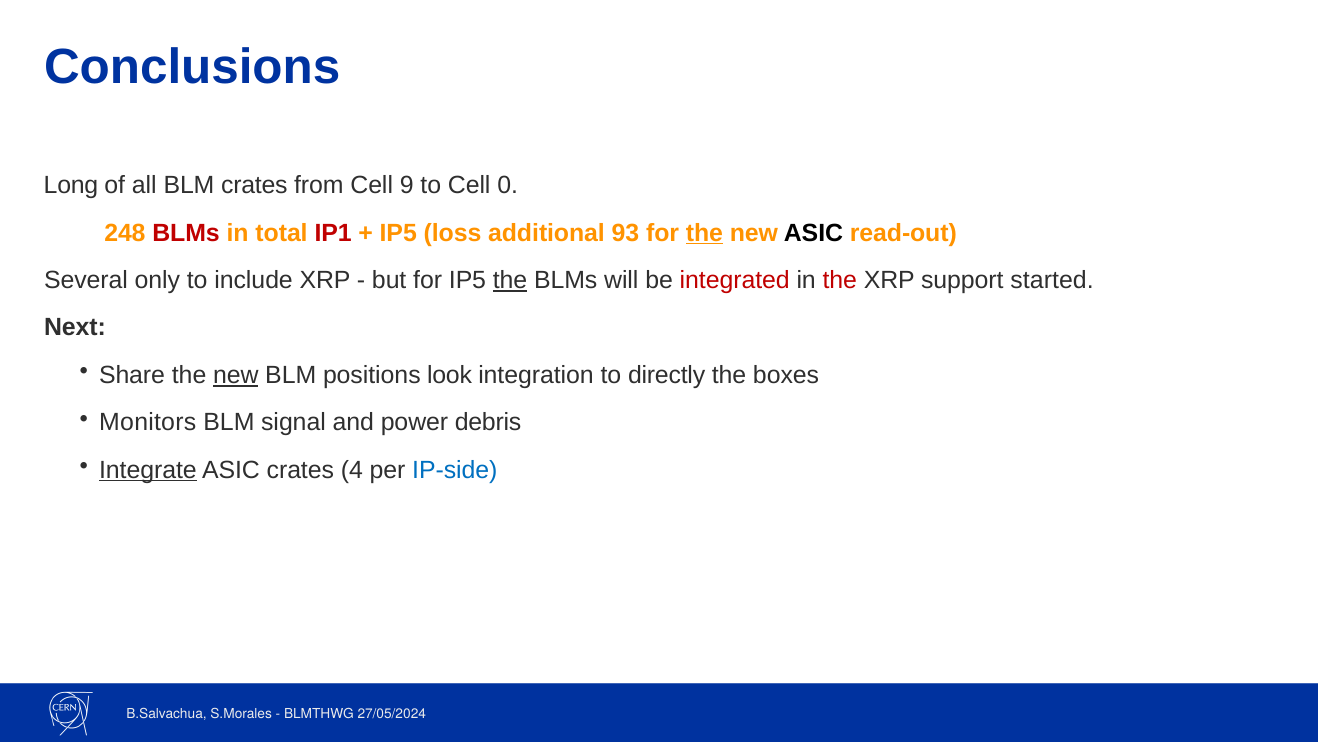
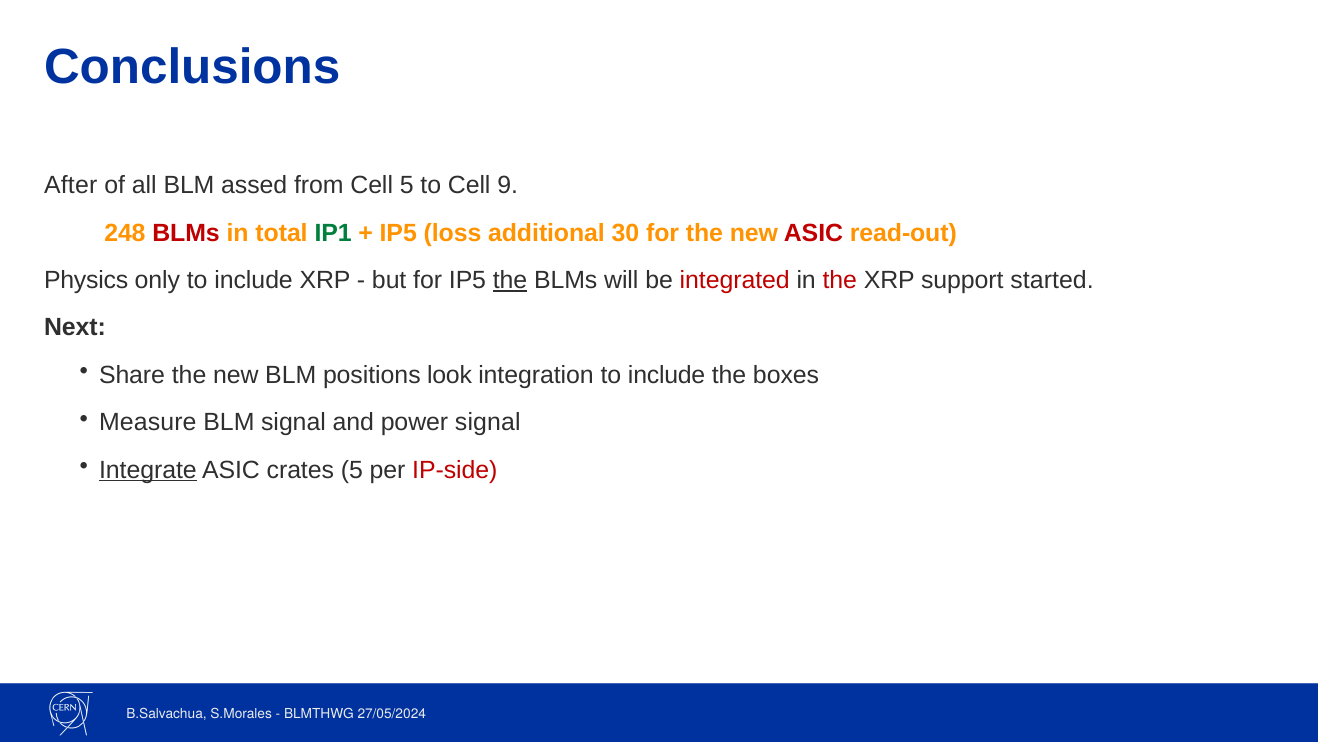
Long: Long -> After (71, 185)
BLM crates: crates -> assed (254, 185)
Cell 9: 9 -> 5 (407, 185)
0: 0 -> 9 (508, 185)
IP1 colour: red -> green (333, 233)
93: 93 -> 30 (625, 233)
the underline: present -> none (704, 233)
ASIC colour: black -> red (813, 233)
Several: Several -> Physics (86, 280)
new underline: present -> none (236, 375)
integration to directly: directly -> include (667, 375)
Monitors: Monitors -> Measure (148, 422)
power debris: debris -> signal (488, 422)
crates 4: 4 -> 5 (352, 469)
IP-side colour: blue -> red (455, 469)
